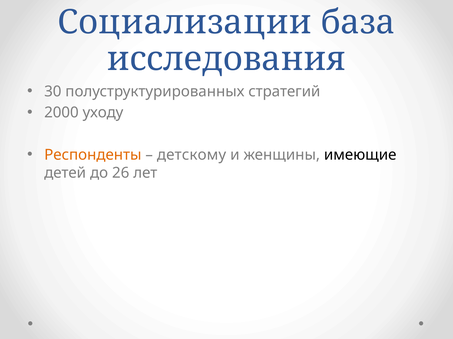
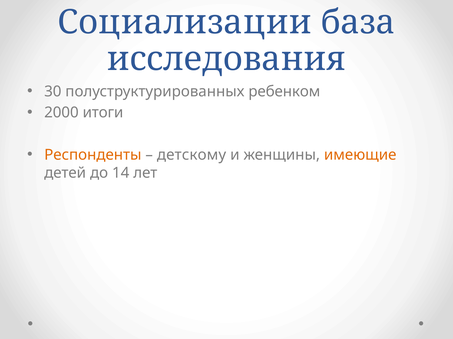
стратегий: стратегий -> ребенком (284, 92)
уходу: уходу -> итоги (103, 113)
имеющие colour: black -> orange (360, 155)
26: 26 -> 14 (121, 173)
